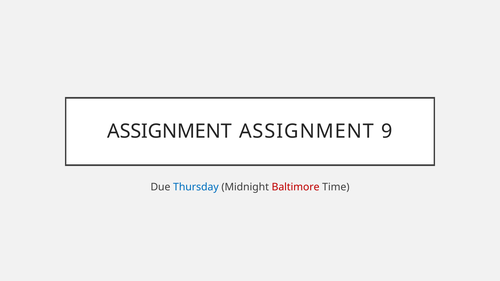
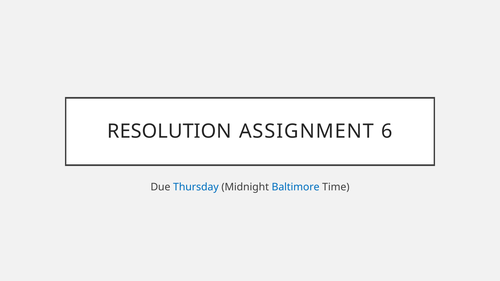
ASSIGNMENT: ASSIGNMENT -> RESOLUTION (169, 131)
9: 9 -> 6 (387, 131)
Baltimore colour: red -> blue (296, 187)
